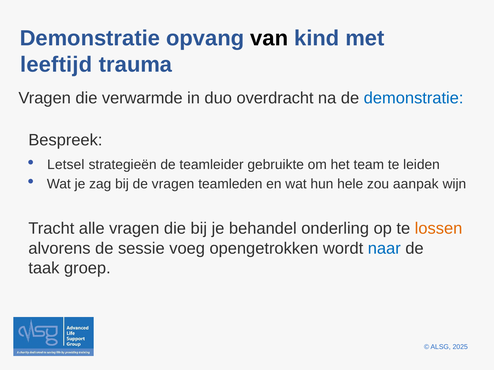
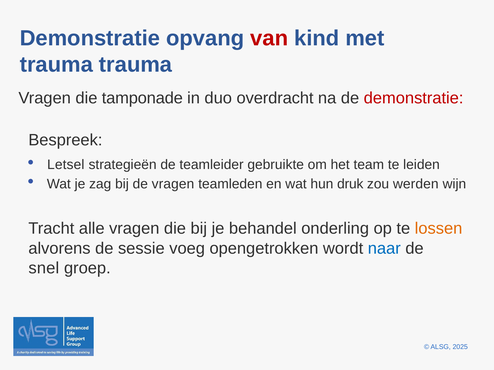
van colour: black -> red (269, 38)
leeftijd: leeftijd -> trauma (56, 65)
verwarmde: verwarmde -> tamponade (142, 98)
demonstratie colour: blue -> red (414, 98)
hele: hele -> druk (350, 184)
aanpak: aanpak -> werden (416, 184)
taak: taak -> snel (44, 268)
